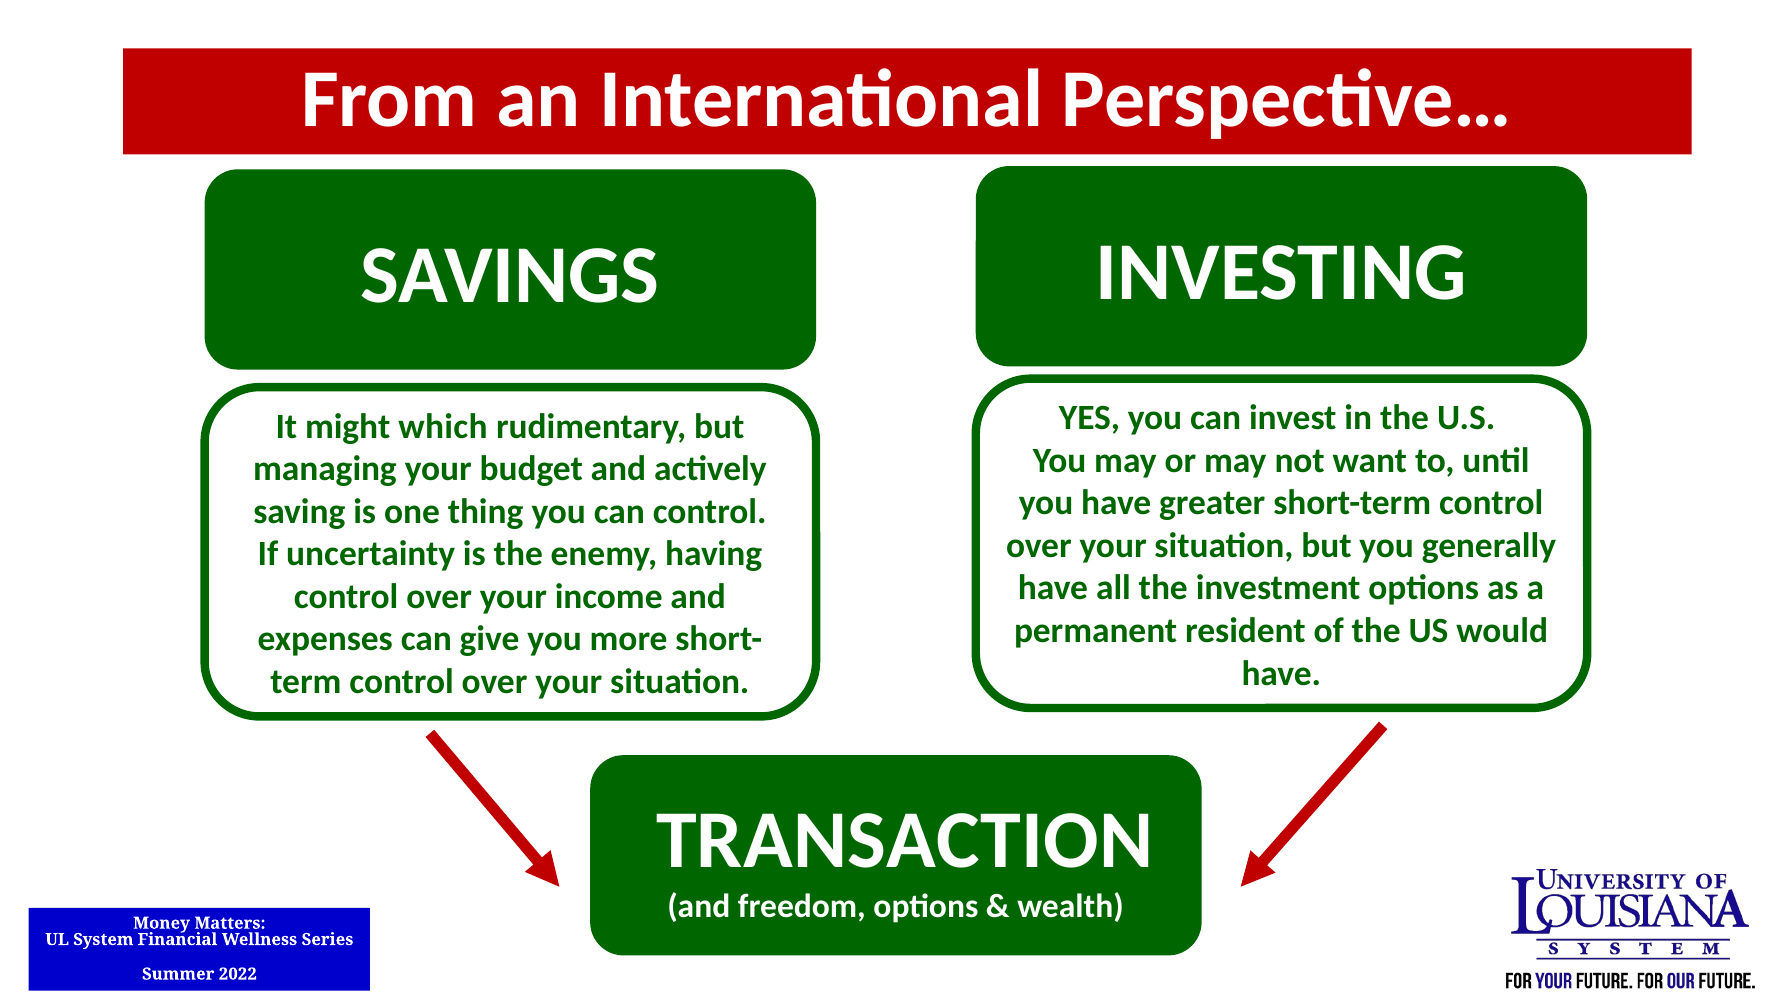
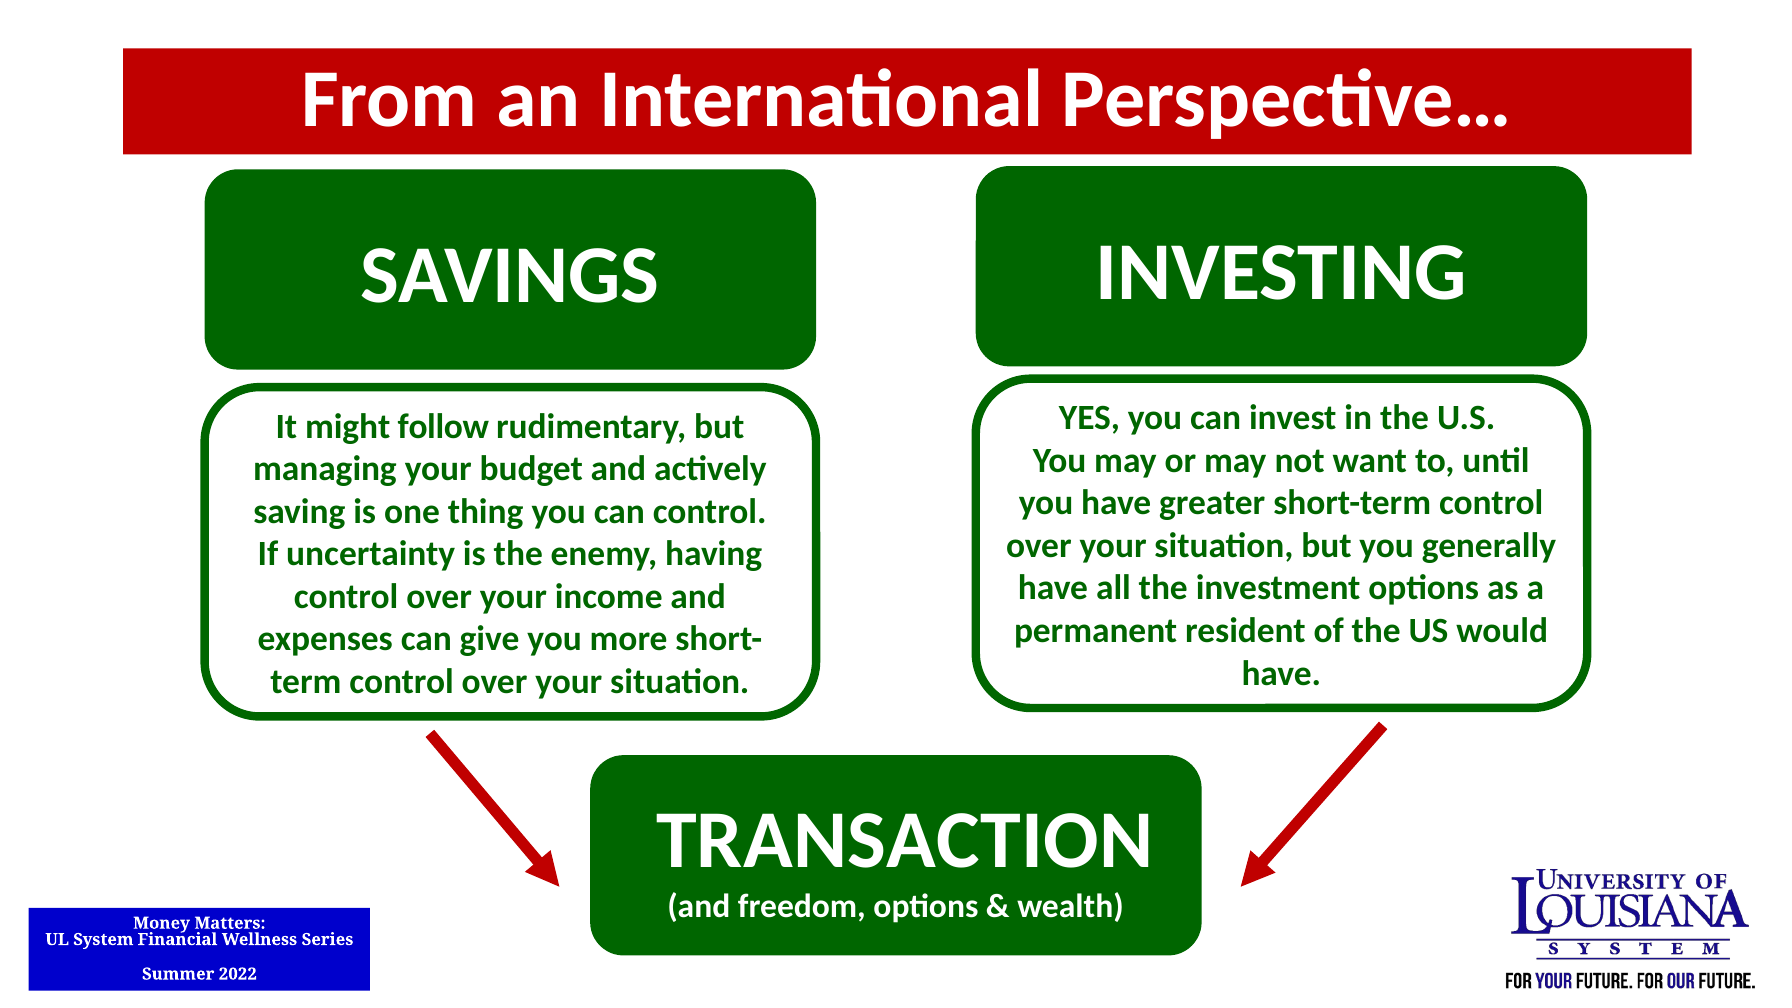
which: which -> follow (443, 427)
